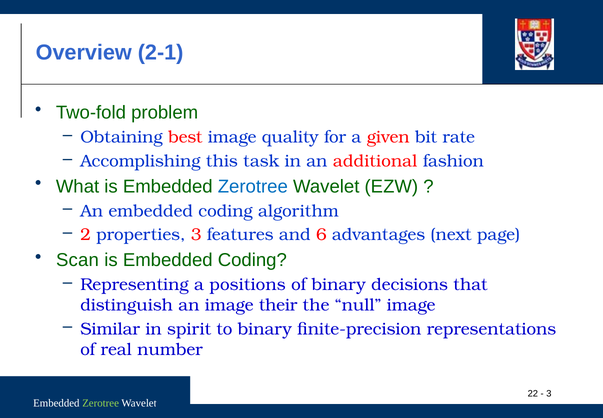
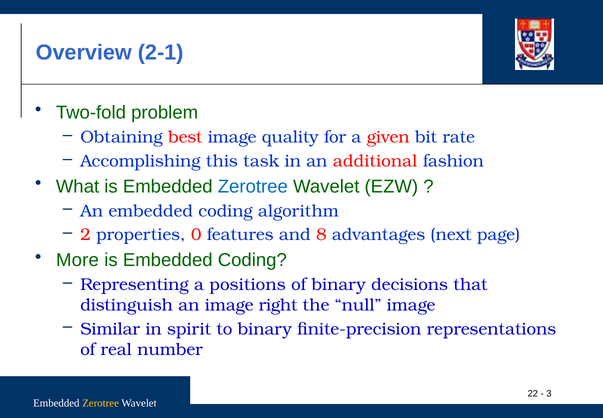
properties 3: 3 -> 0 (196, 235)
6: 6 -> 8 (321, 235)
Scan: Scan -> More (77, 260)
their: their -> right (278, 305)
Zerotree colour: light green -> yellow (101, 403)
